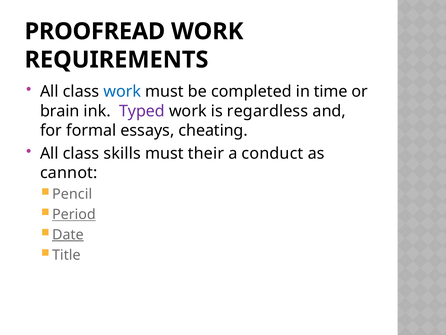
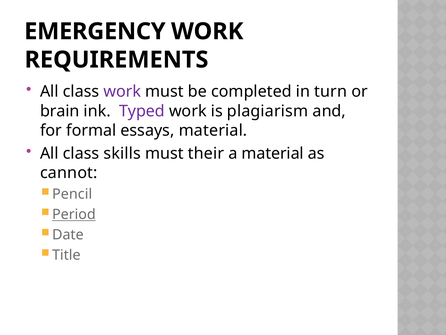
PROOFREAD: PROOFREAD -> EMERGENCY (95, 31)
work colour: blue -> purple (122, 92)
time: time -> turn (331, 92)
regardless: regardless -> plagiarism (268, 111)
essays cheating: cheating -> material (213, 130)
a conduct: conduct -> material (273, 153)
Date underline: present -> none (68, 234)
